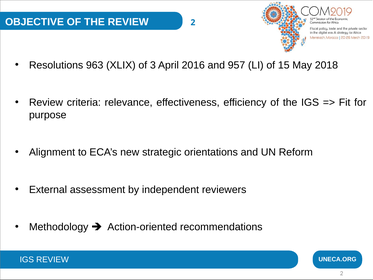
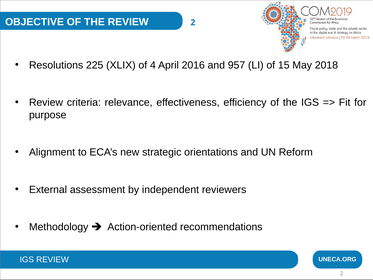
963: 963 -> 225 (95, 65)
3: 3 -> 4 (153, 65)
